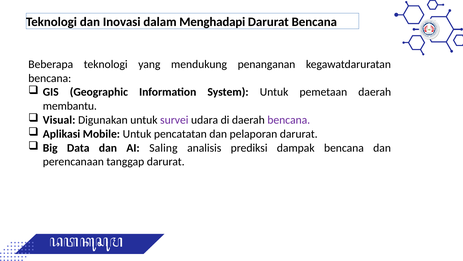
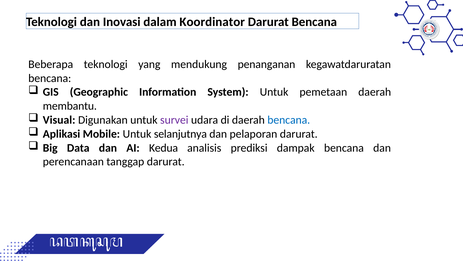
Menghadapi: Menghadapi -> Koordinator (212, 22)
bencana colour: purple -> blue (289, 120)
pencatatan: pencatatan -> selanjutnya (180, 134)
Saling: Saling -> Kedua (164, 148)
